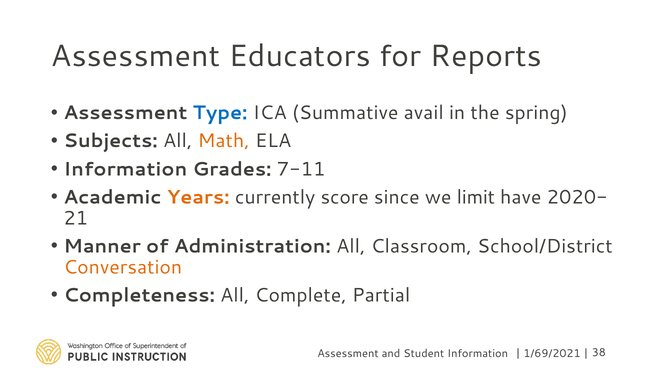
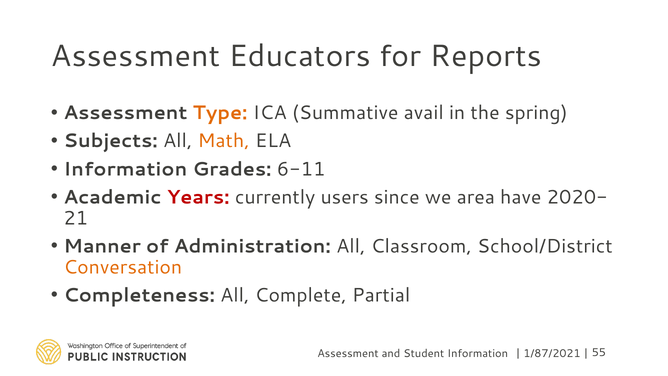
Type colour: blue -> orange (220, 113)
7-11: 7-11 -> 6-11 (301, 169)
Years colour: orange -> red (198, 197)
score: score -> users (345, 197)
limit: limit -> area (476, 197)
1/69/2021: 1/69/2021 -> 1/87/2021 (552, 353)
38: 38 -> 55 (599, 352)
